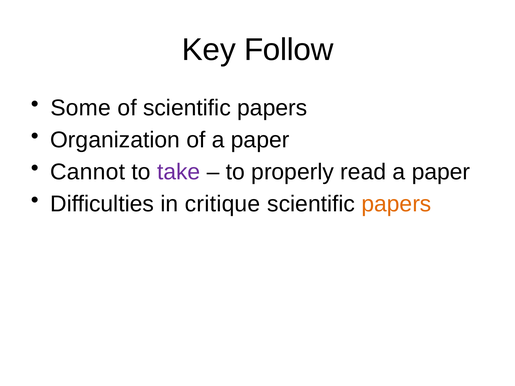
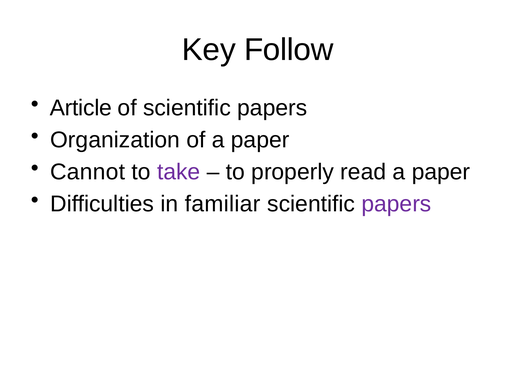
Some: Some -> Article (81, 108)
critique: critique -> familiar (223, 204)
papers colour: orange -> purple (396, 204)
